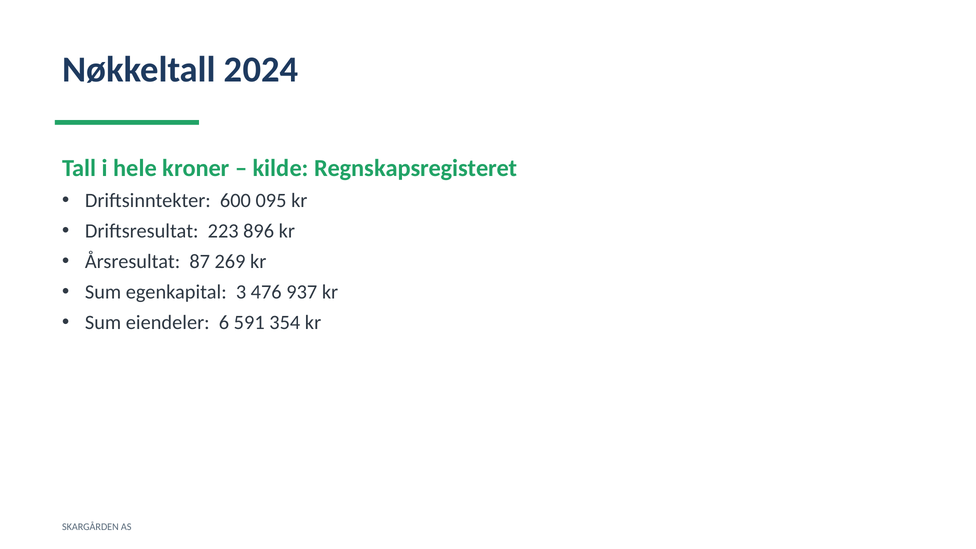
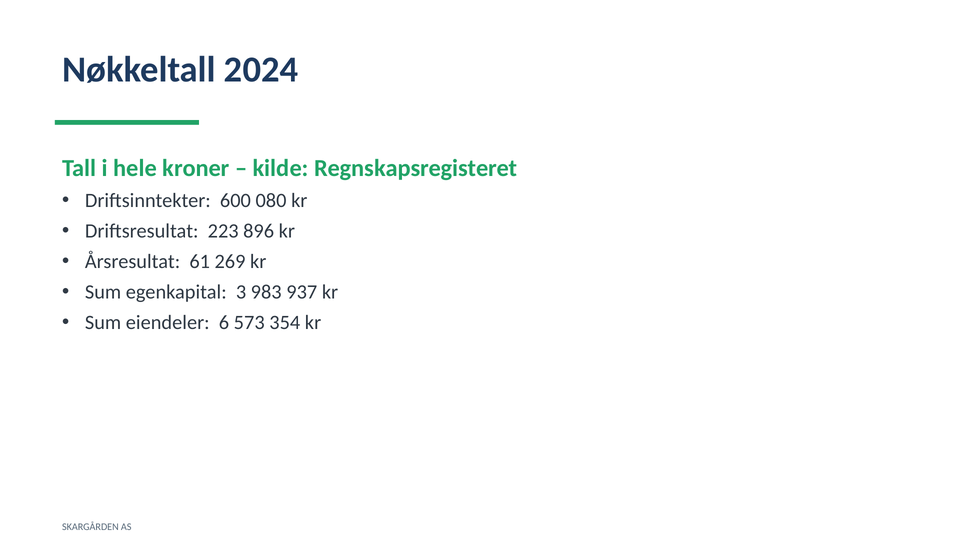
095: 095 -> 080 (271, 201)
87: 87 -> 61 (200, 262)
476: 476 -> 983 (266, 292)
591: 591 -> 573 (249, 323)
